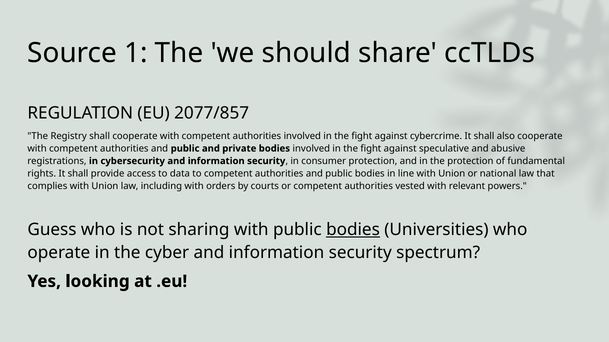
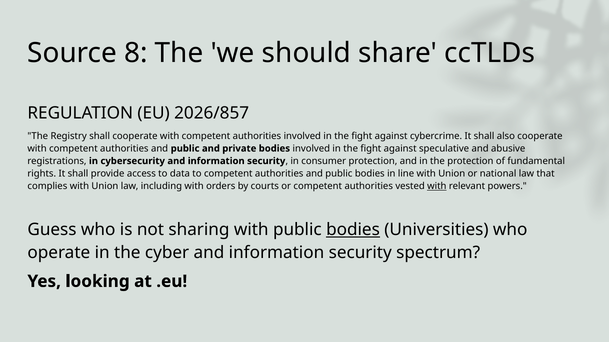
1: 1 -> 8 (136, 53)
2077/857: 2077/857 -> 2026/857 (212, 113)
with underline: none -> present (437, 186)
